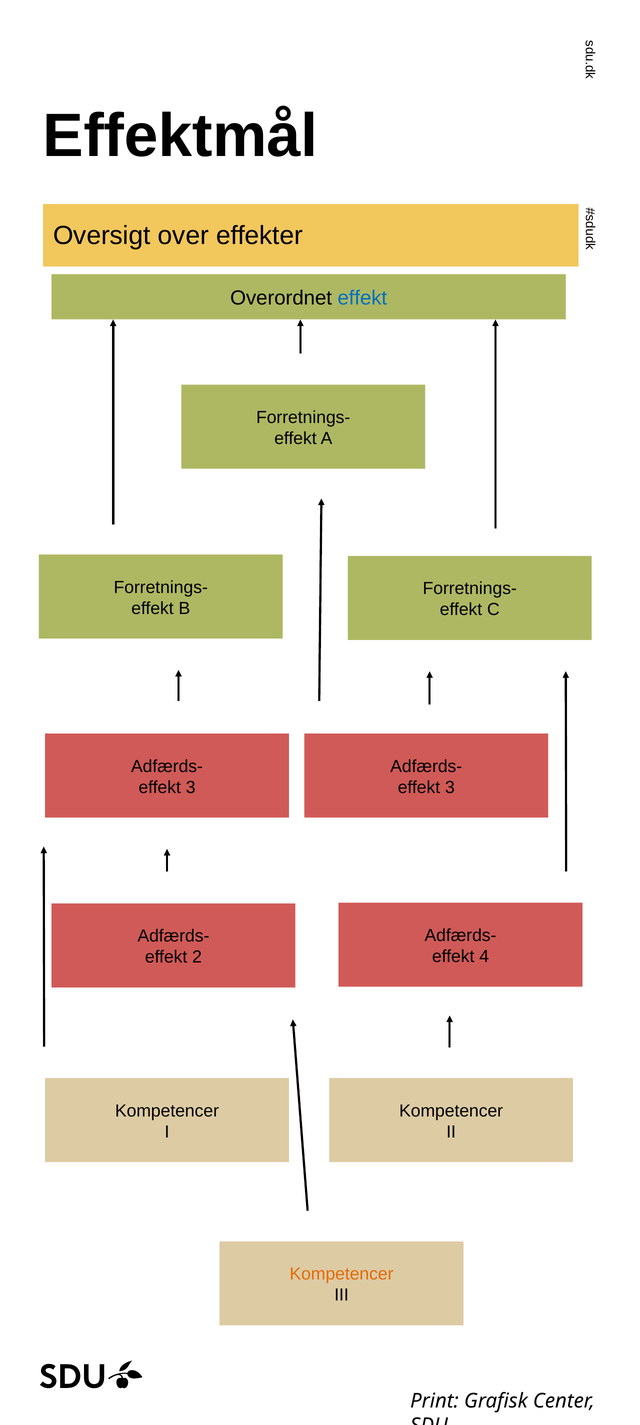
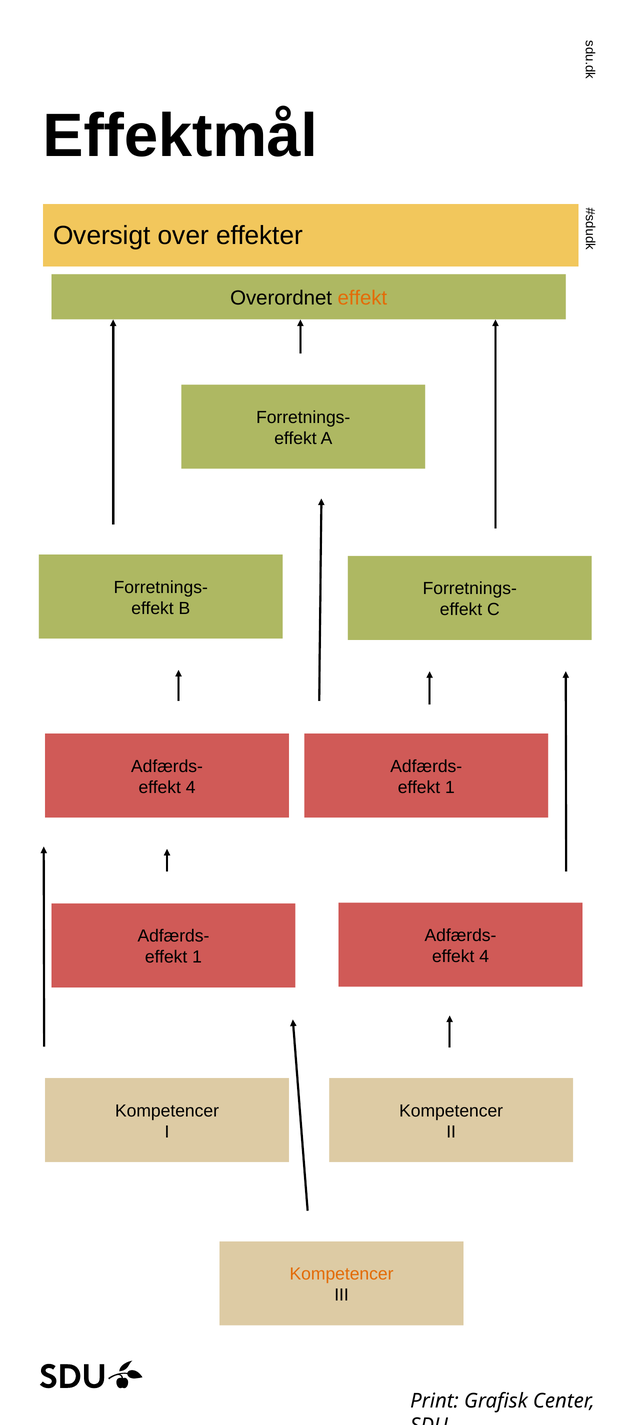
effekt colour: blue -> orange (362, 298)
3: 3 -> 4 (191, 787)
3: 3 -> 1 (450, 787)
2: 2 -> 1 (197, 957)
